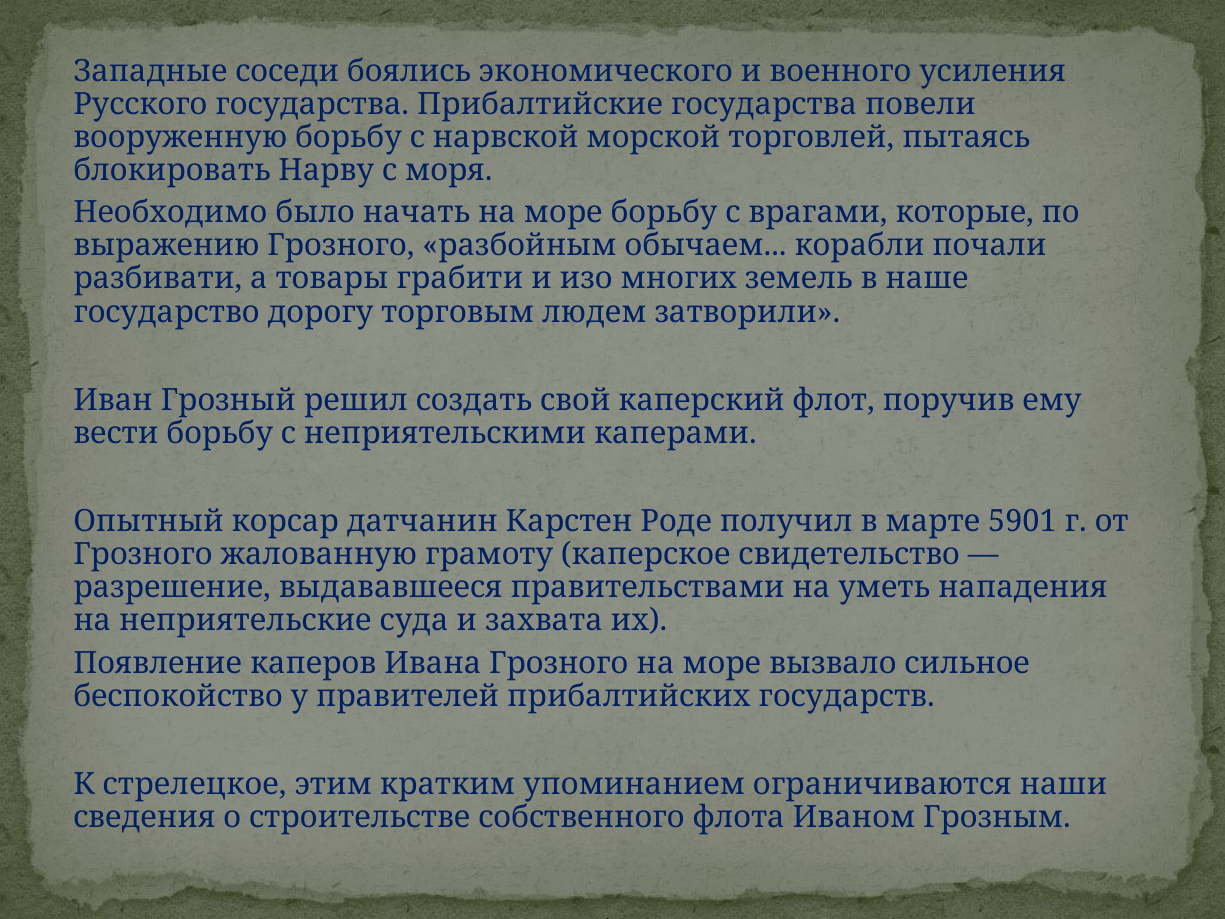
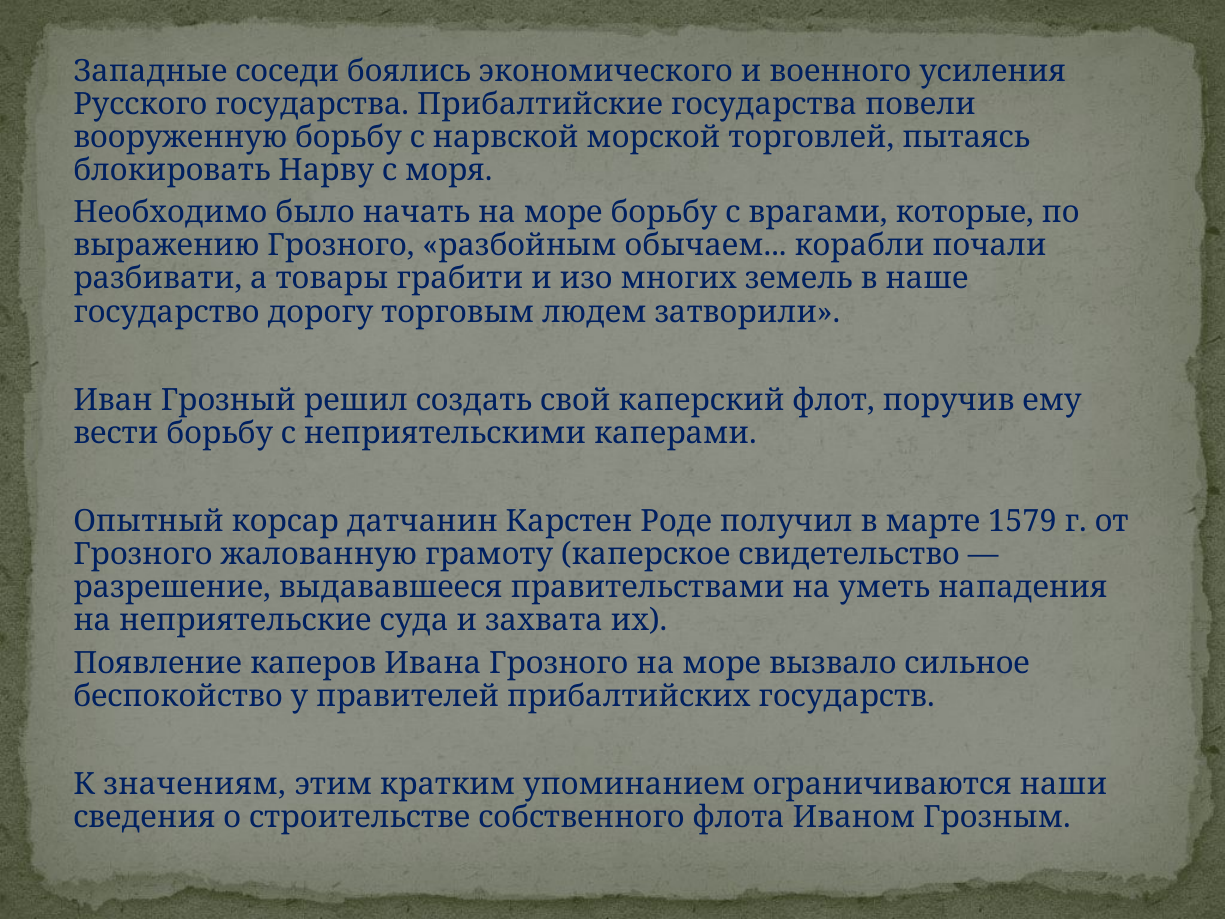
5901: 5901 -> 1579 (1022, 521)
стрелецкое: стрелецкое -> значениям (195, 784)
